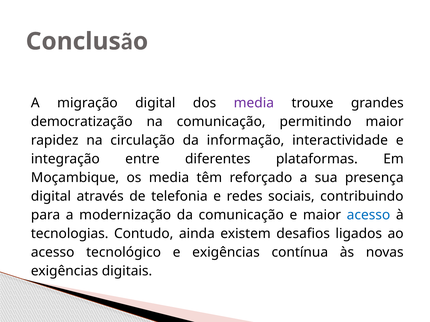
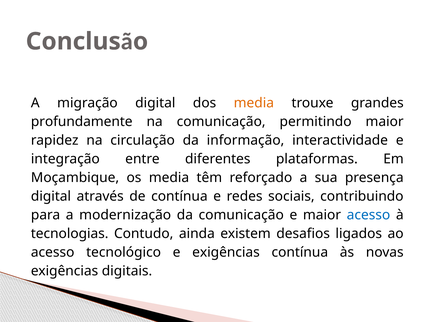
media colour: purple -> orange (254, 103)
democratização: democratização -> profundamente (82, 122)
de telefonia: telefonia -> contínua (179, 197)
